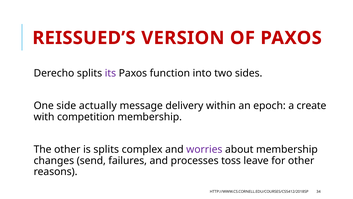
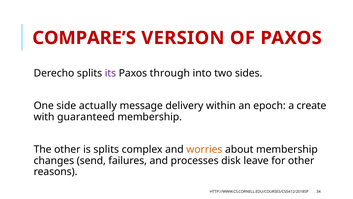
REISSUED’S: REISSUED’S -> COMPARE’S (84, 38)
function: function -> through (170, 73)
competition: competition -> guaranteed (86, 117)
worries colour: purple -> orange (204, 149)
toss: toss -> disk (231, 160)
